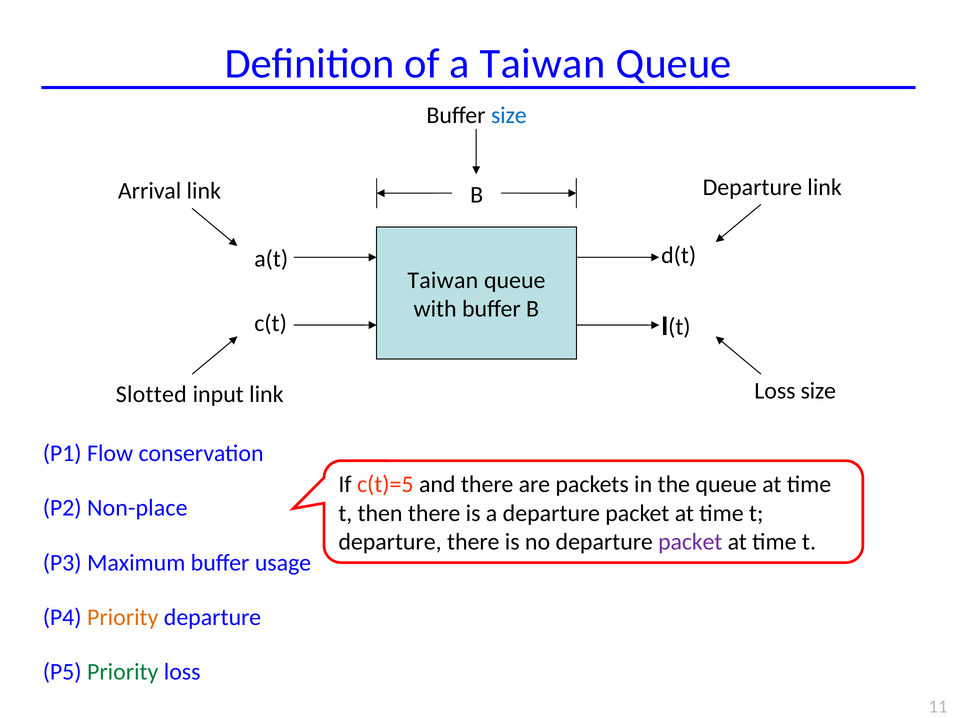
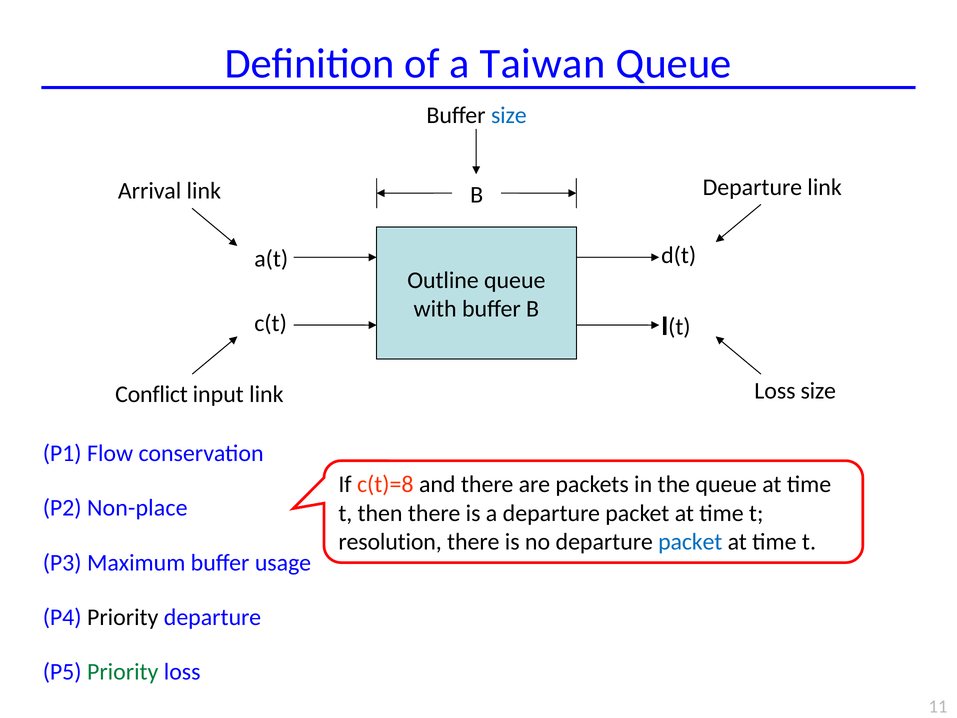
Taiwan: Taiwan -> Outline (443, 280)
Slotted: Slotted -> Conflict (151, 394)
c(t)=5: c(t)=5 -> c(t)=8 (385, 484)
departure: departure -> resolution (390, 542)
packet colour: purple -> blue (690, 542)
Priority colour: orange -> black (123, 617)
